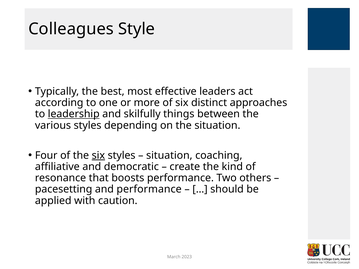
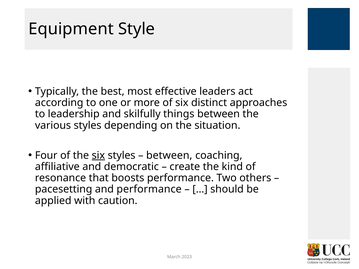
Colleagues: Colleagues -> Equipment (71, 29)
leadership underline: present -> none (74, 114)
situation: situation -> between (169, 156)
